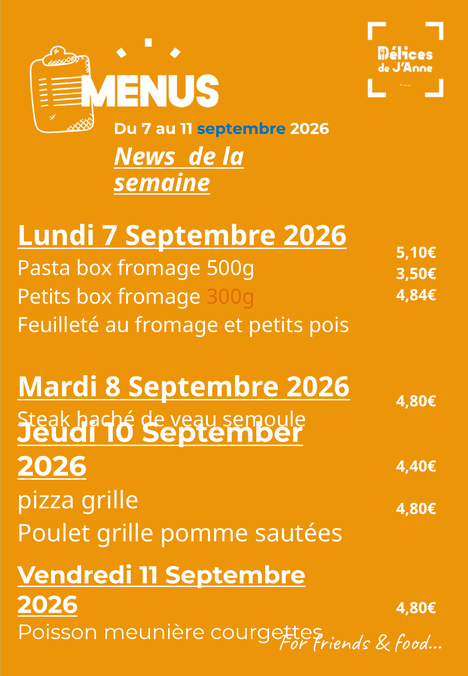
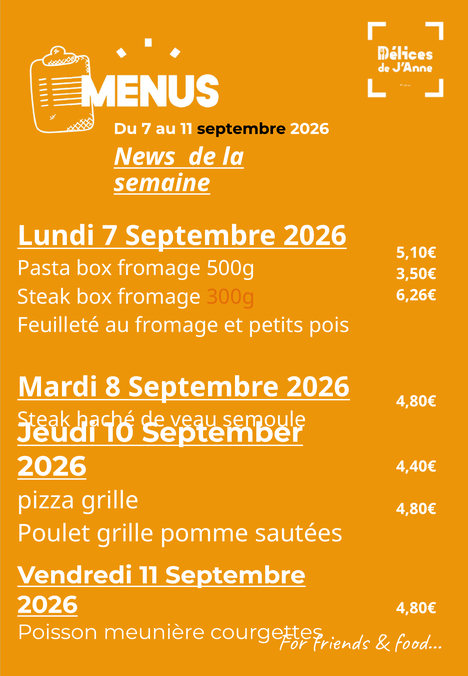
septembre colour: blue -> black (241, 129)
Petits: Petits -> Steak (44, 297)
4,84€: 4,84€ -> 6,26€ (416, 295)
